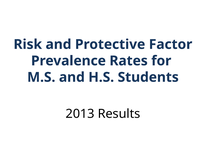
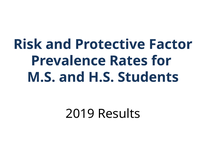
2013: 2013 -> 2019 (80, 114)
